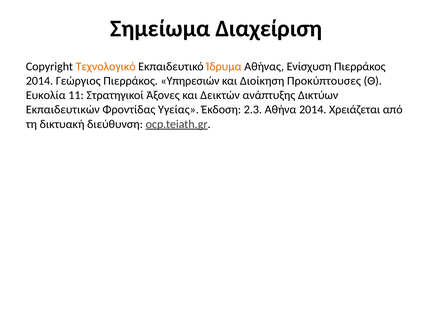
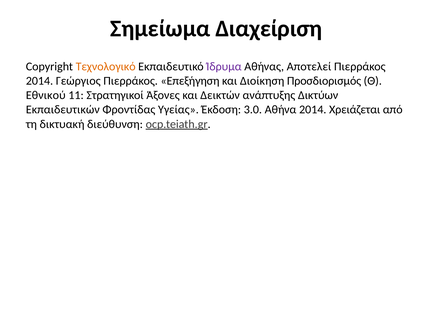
Ίδρυμα colour: orange -> purple (224, 67)
Ενίσχυση: Ενίσχυση -> Αποτελεί (309, 67)
Υπηρεσιών: Υπηρεσιών -> Επεξήγηση (190, 81)
Προκύπτουσες: Προκύπτουσες -> Προσδιορισμός (324, 81)
Ευκολία: Ευκολία -> Εθνικού (46, 95)
2.3: 2.3 -> 3.0 (253, 110)
